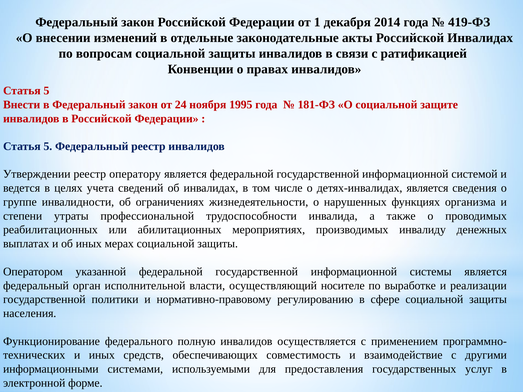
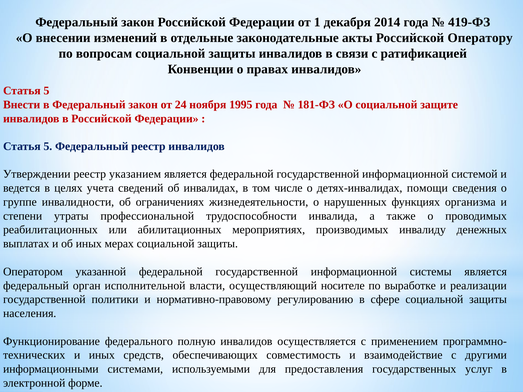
Российской Инвалидах: Инвалидах -> Оператору (480, 38)
оператору: оператору -> указанием (135, 174)
детях-инвалидах является: является -> помощи (427, 188)
